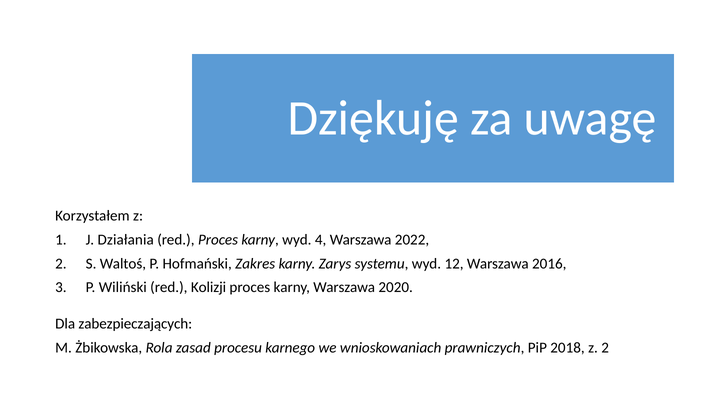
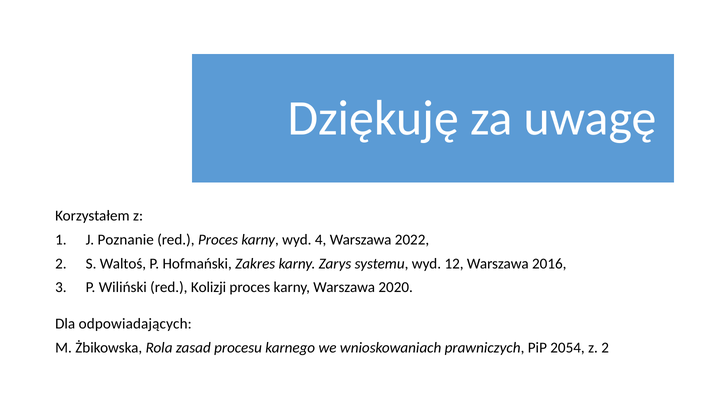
Działania: Działania -> Poznanie (126, 239)
zabezpieczających: zabezpieczających -> odpowiadających (135, 323)
2018: 2018 -> 2054 (568, 347)
